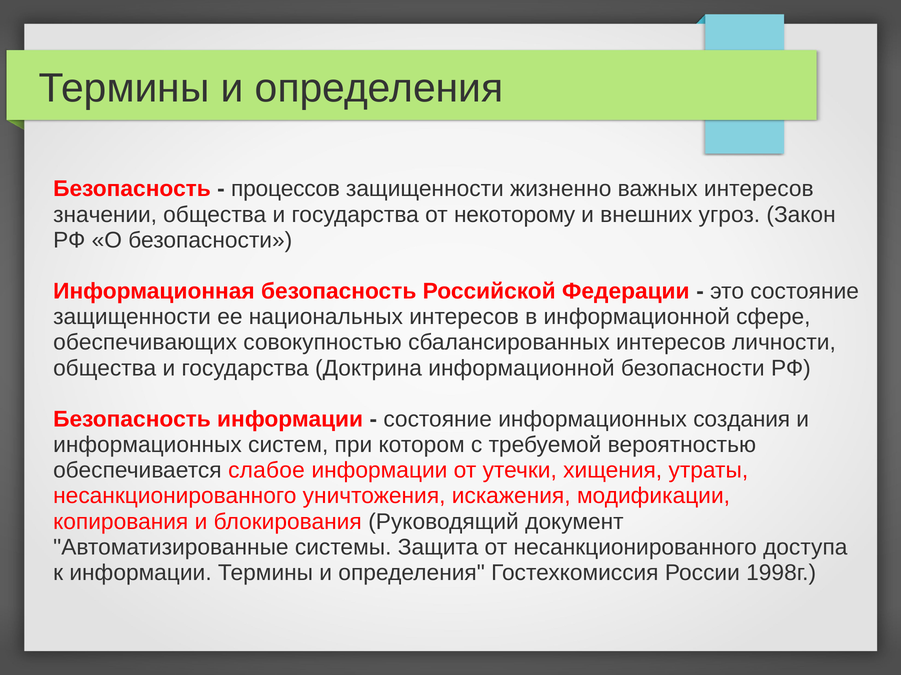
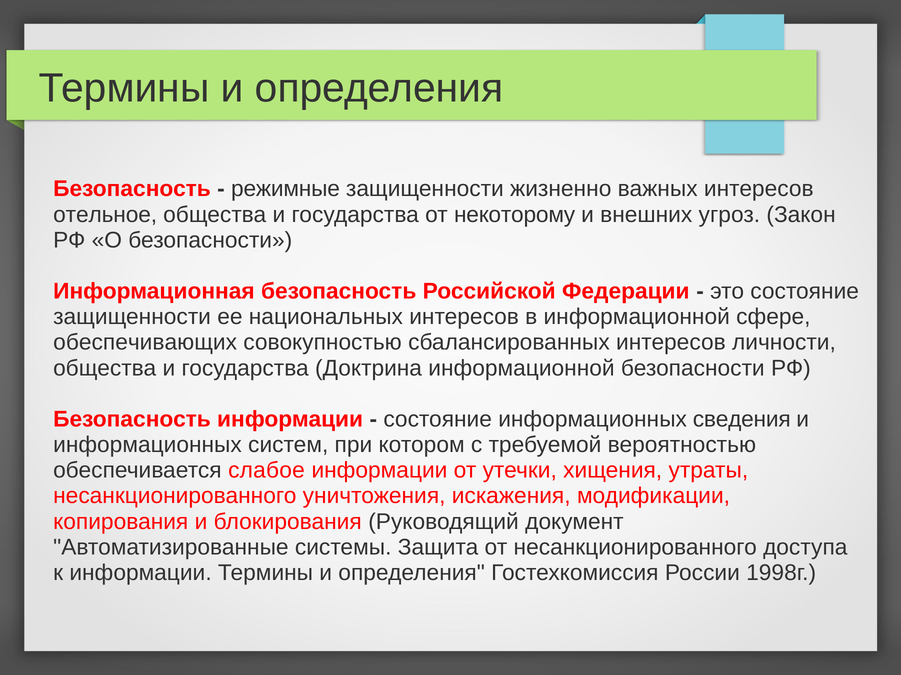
процессов: процессов -> режимные (286, 189)
значении: значении -> отельное (105, 215)
создания: создания -> сведения (742, 420)
